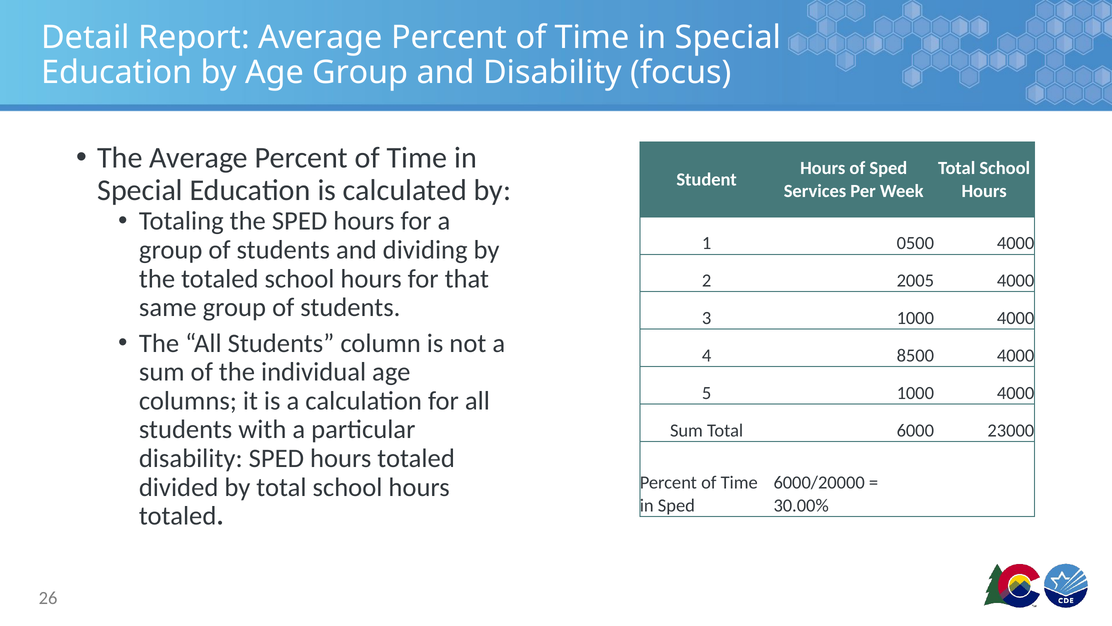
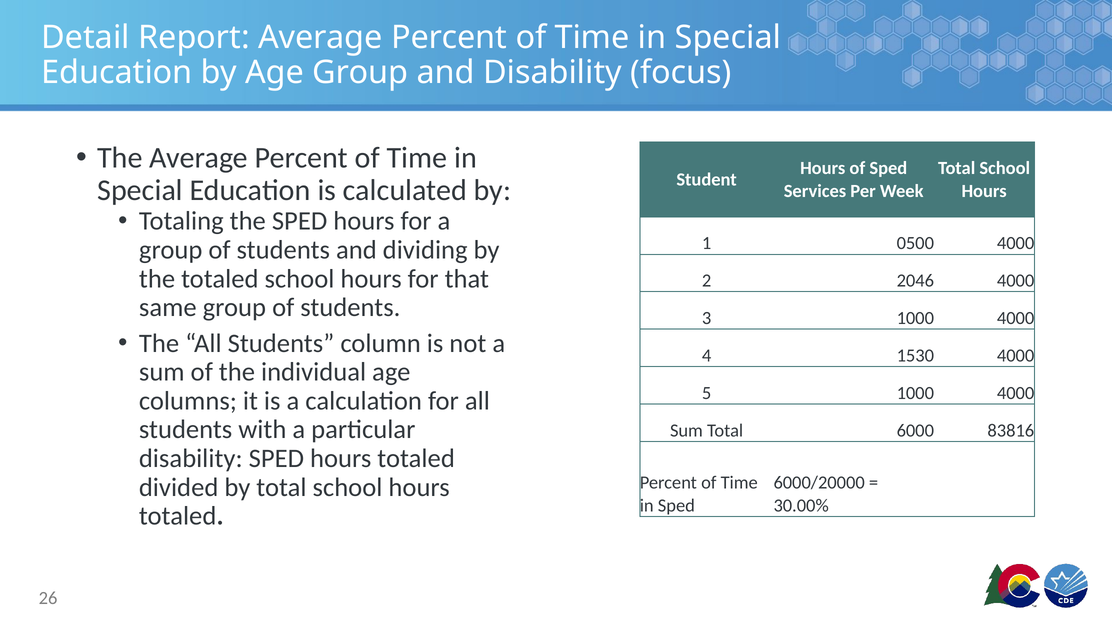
2005: 2005 -> 2046 (915, 280)
8500: 8500 -> 1530 (915, 355)
23000: 23000 -> 83816 (1011, 430)
